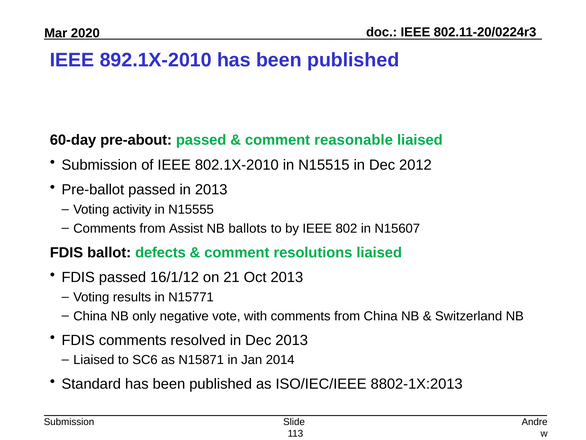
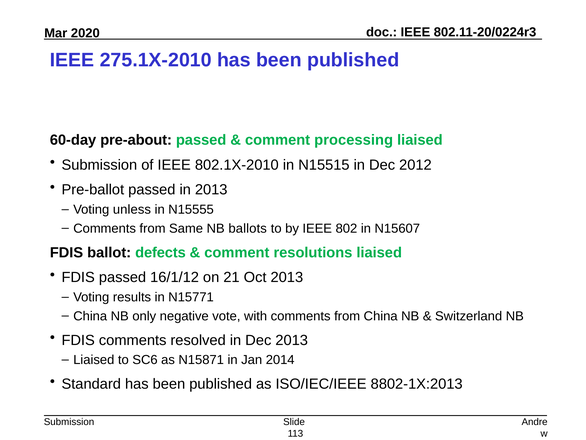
892.1X-2010: 892.1X-2010 -> 275.1X-2010 (156, 60)
reasonable: reasonable -> processing (354, 140)
activity: activity -> unless (132, 209)
Assist: Assist -> Same (186, 228)
